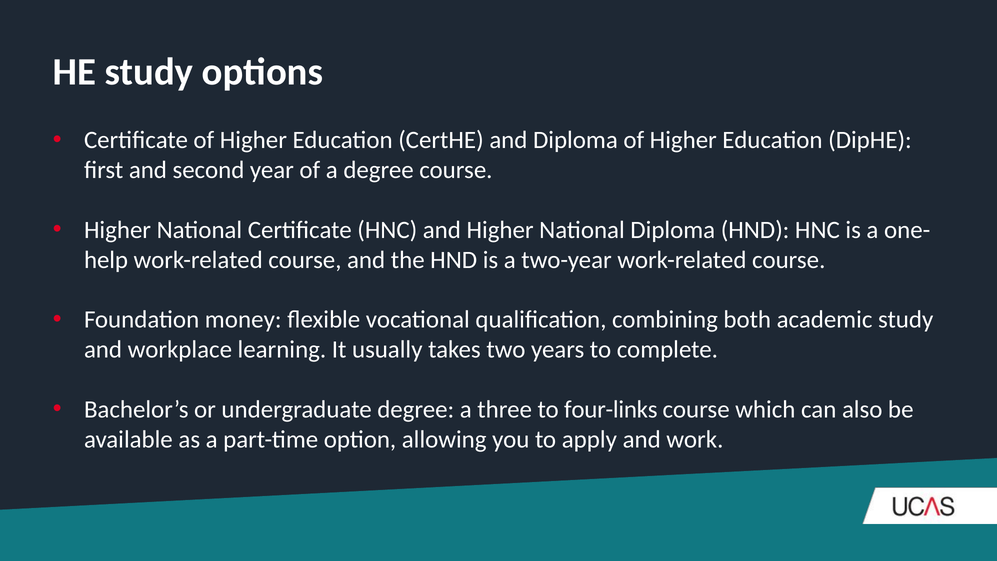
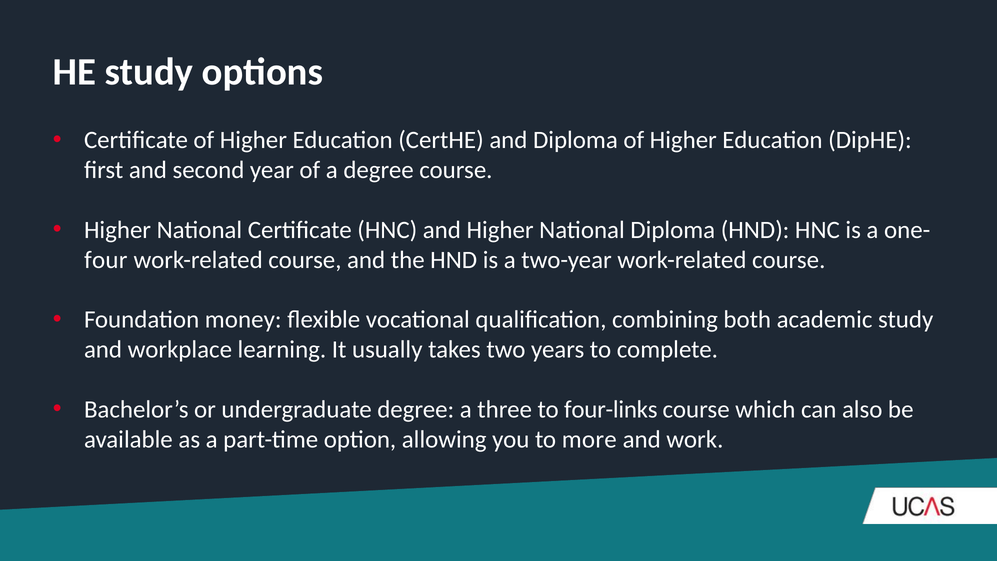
help: help -> four (106, 260)
apply: apply -> more (589, 439)
